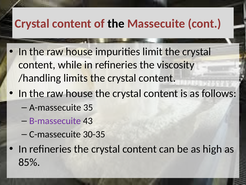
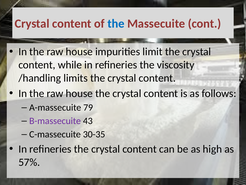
the colour: black -> blue (116, 24)
35: 35 -> 79 (88, 107)
85%: 85% -> 57% (29, 162)
